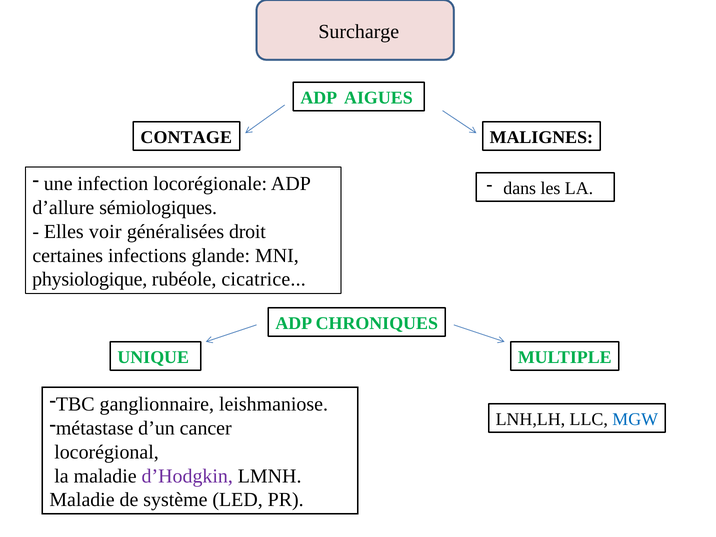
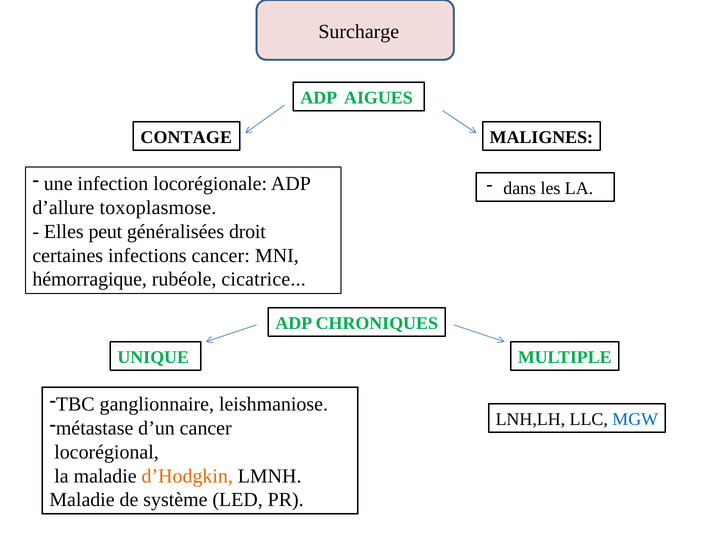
sémiologiques: sémiologiques -> toxoplasmose (158, 208)
voir: voir -> peut (105, 232)
infections glande: glande -> cancer (221, 256)
physiologique: physiologique -> hémorragique (90, 279)
d’Hodgkin colour: purple -> orange (187, 476)
